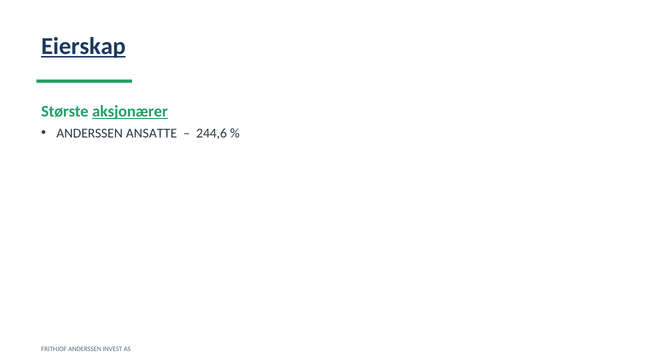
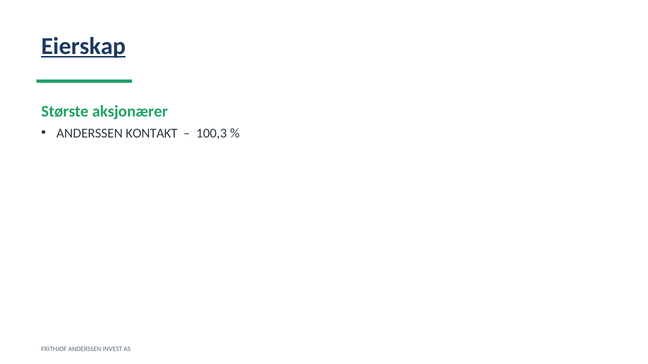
aksjonærer underline: present -> none (130, 112)
ANSATTE: ANSATTE -> KONTAKT (152, 133)
244,6: 244,6 -> 100,3 (212, 133)
